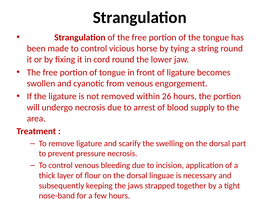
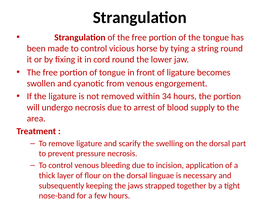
26: 26 -> 34 (167, 96)
